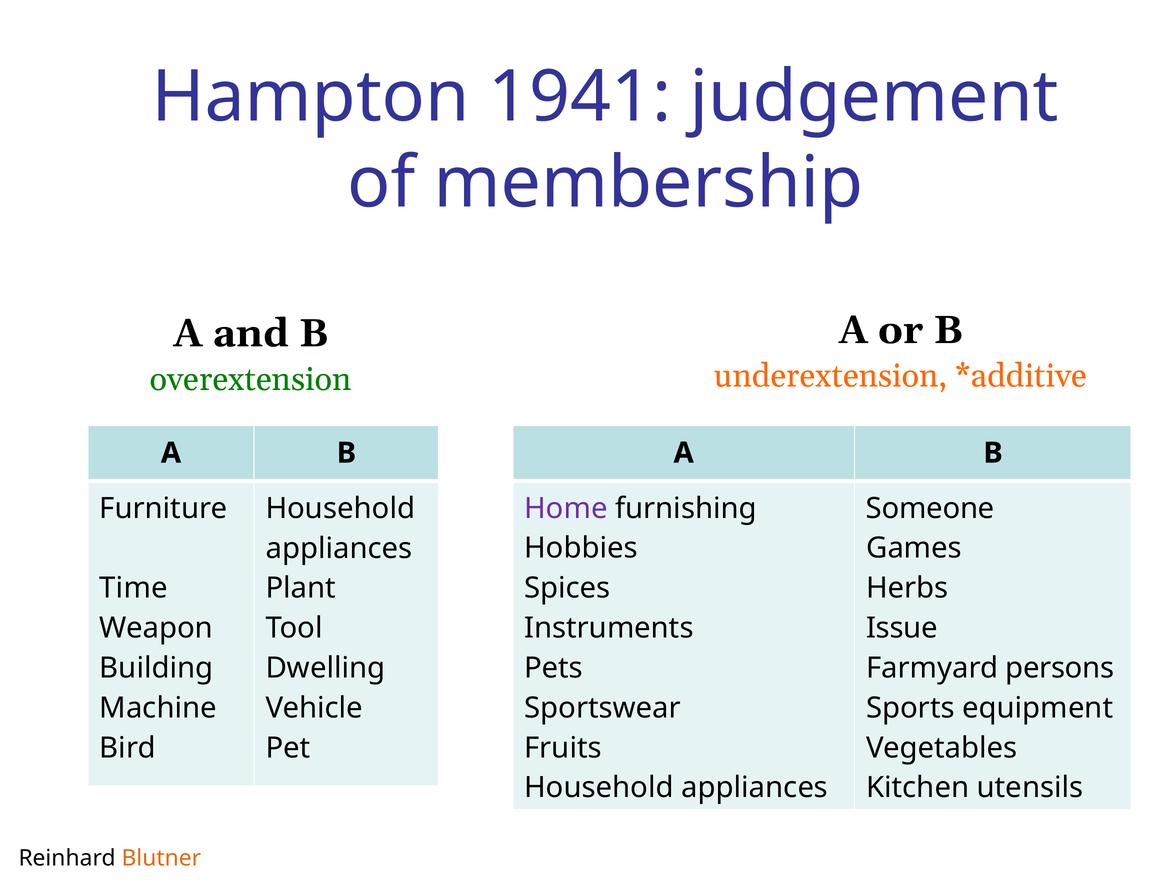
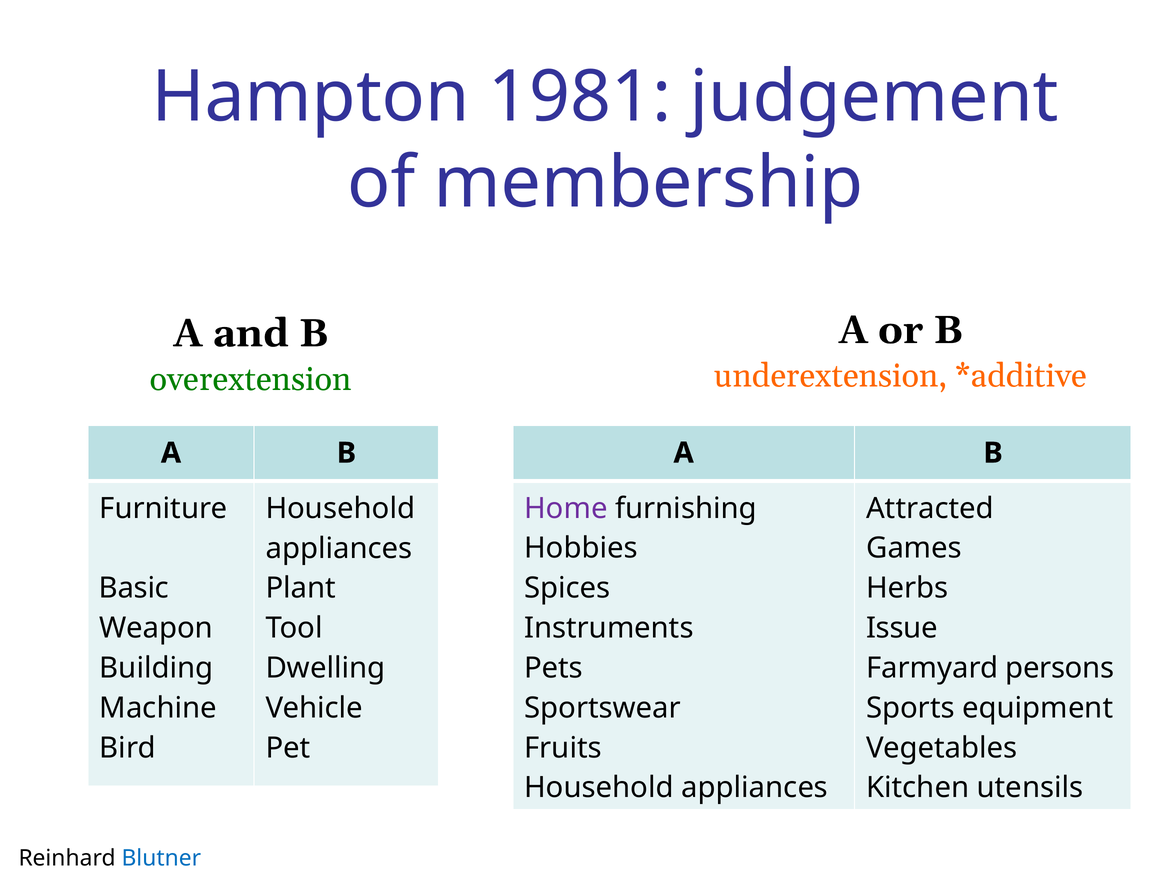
1941: 1941 -> 1981 (580, 97)
Someone: Someone -> Attracted (930, 508)
Time: Time -> Basic (134, 588)
Blutner colour: orange -> blue (161, 858)
